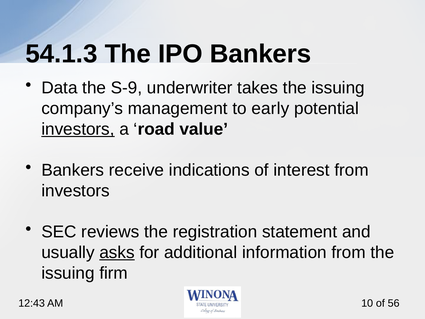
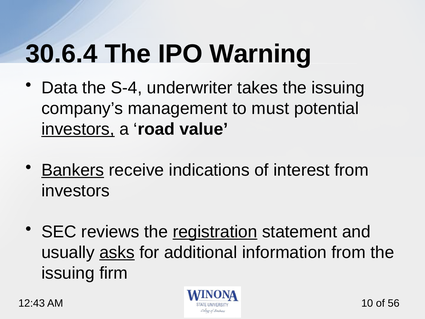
54.1.3: 54.1.3 -> 30.6.4 (62, 54)
IPO Bankers: Bankers -> Warning (261, 54)
S-9: S-9 -> S-4 (126, 88)
early: early -> must (270, 108)
Bankers underline: none -> present (73, 170)
registration underline: none -> present (215, 232)
